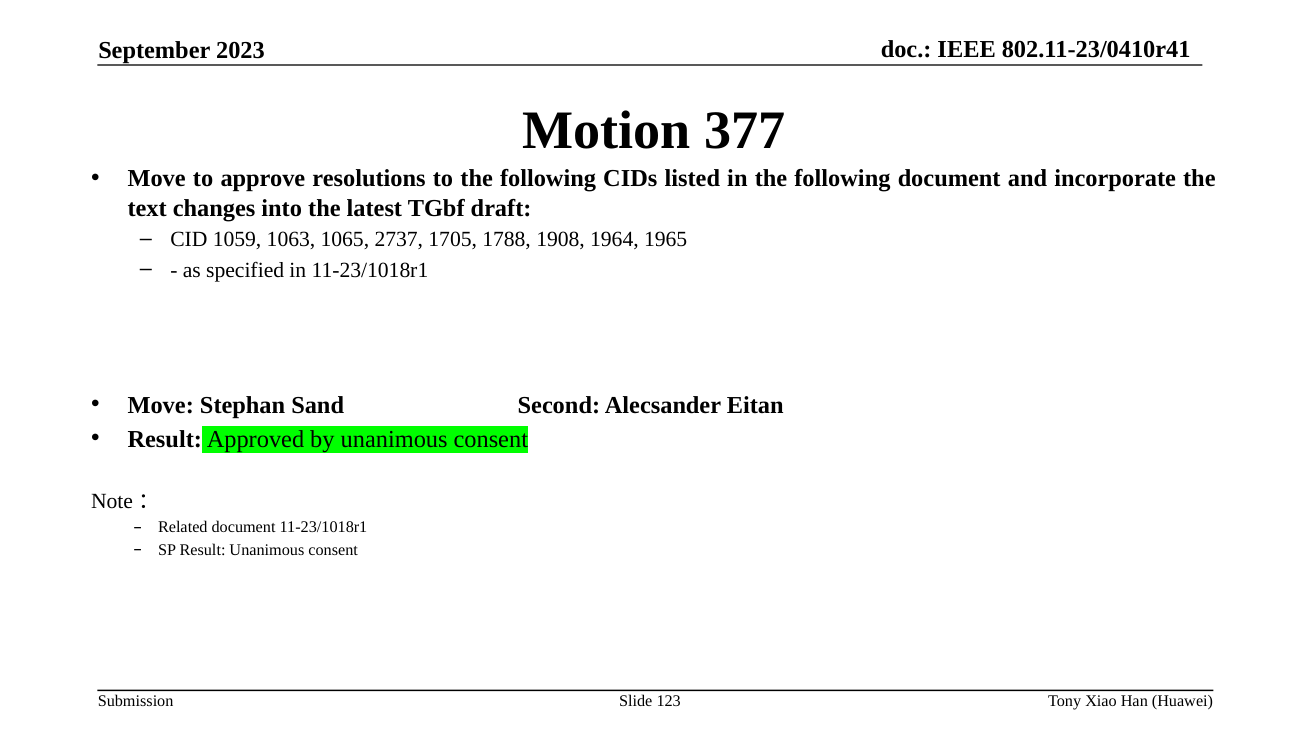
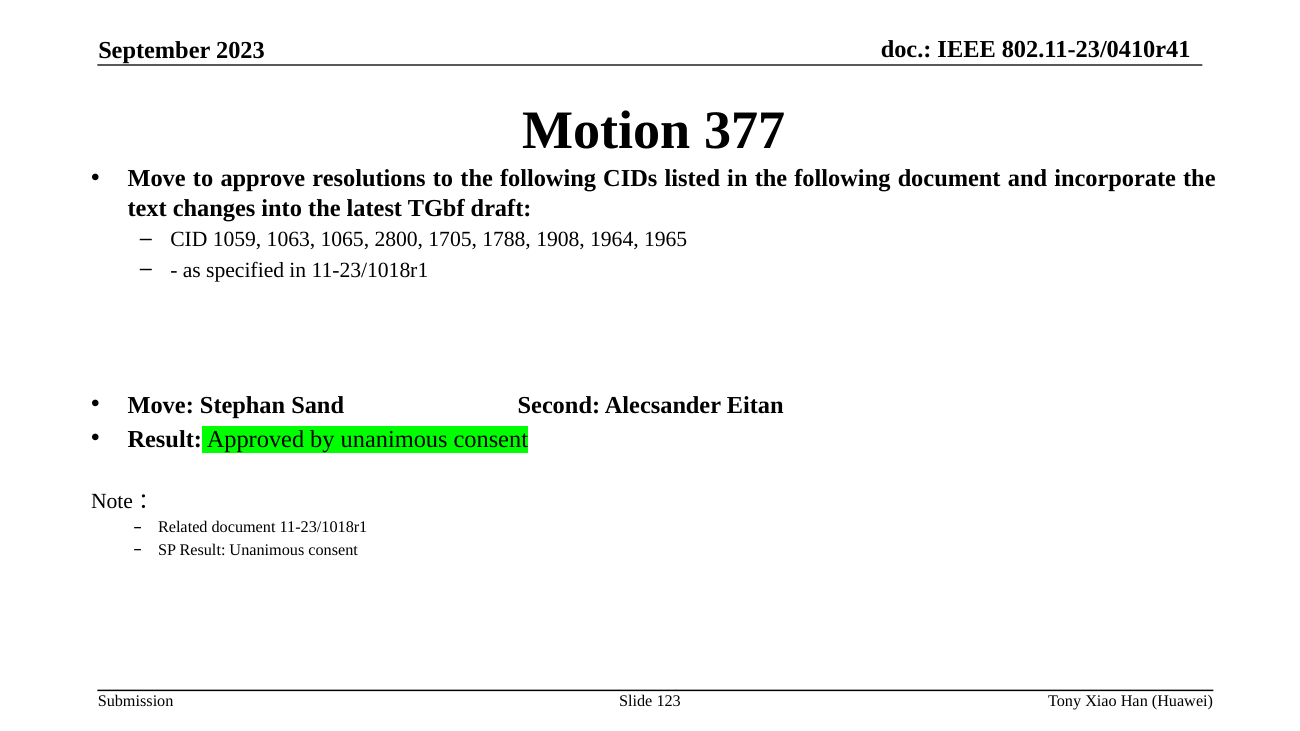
2737: 2737 -> 2800 (399, 240)
